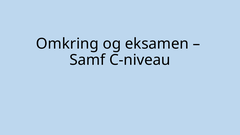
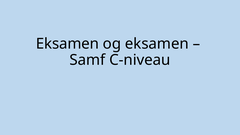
Omkring: Omkring -> Eksamen (67, 44)
